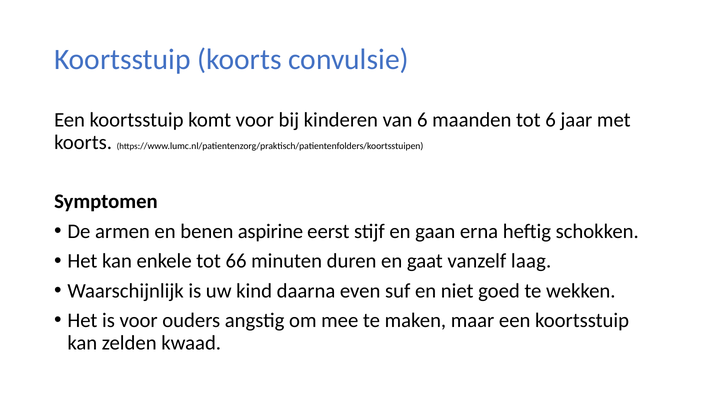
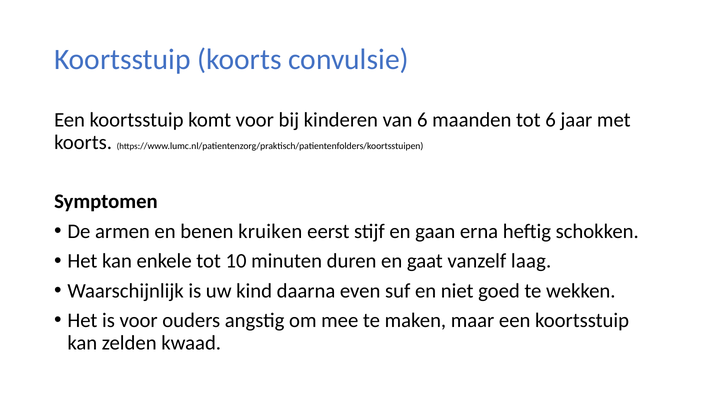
aspirine: aspirine -> kruiken (270, 231)
66: 66 -> 10 (236, 261)
